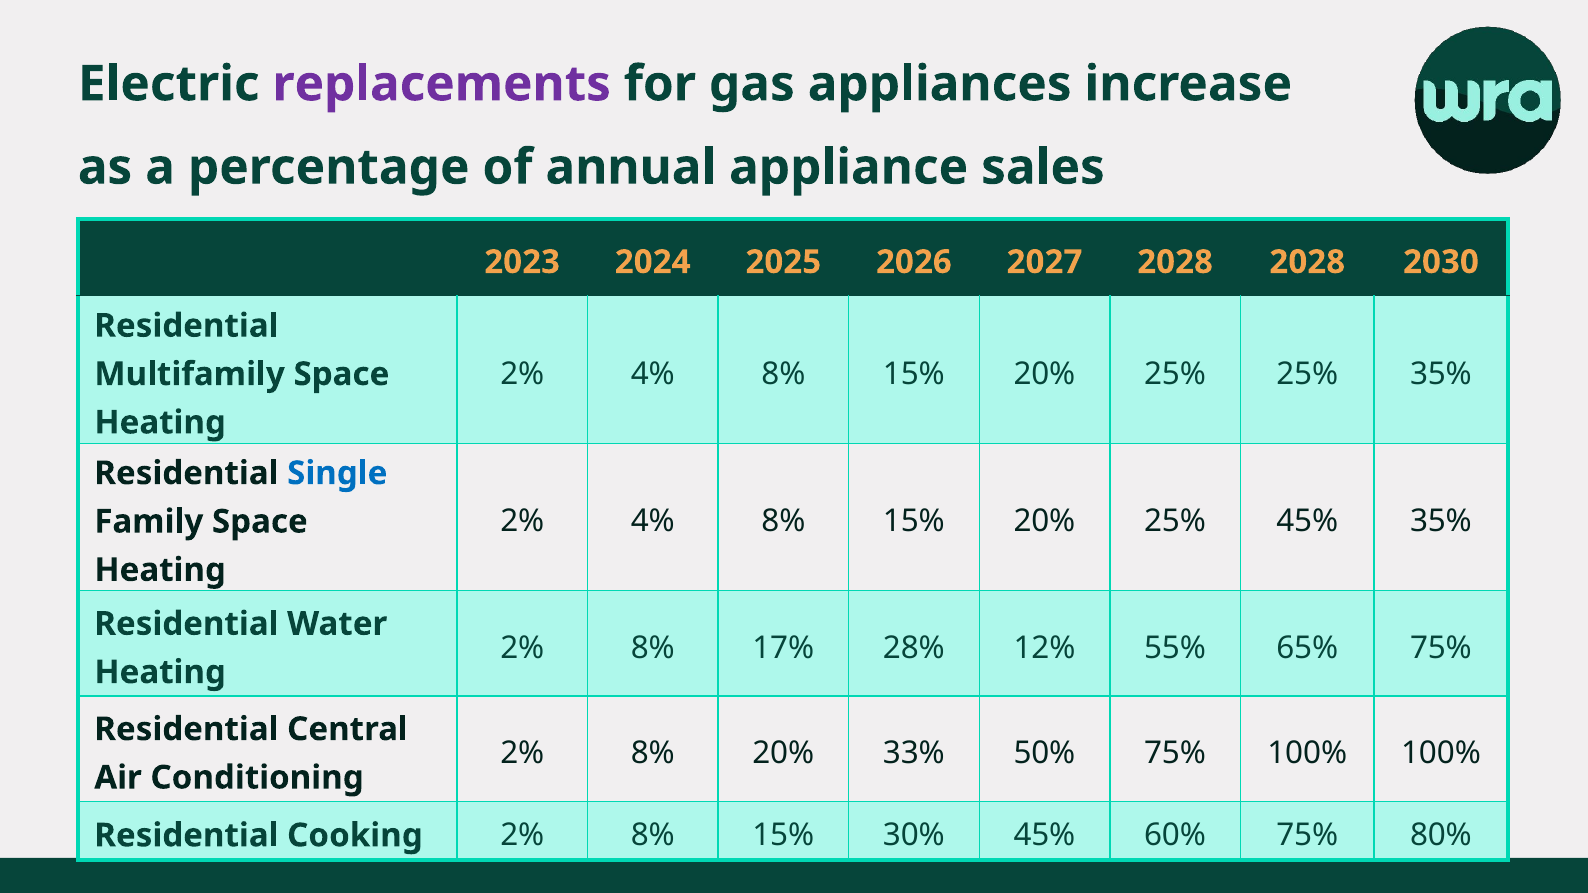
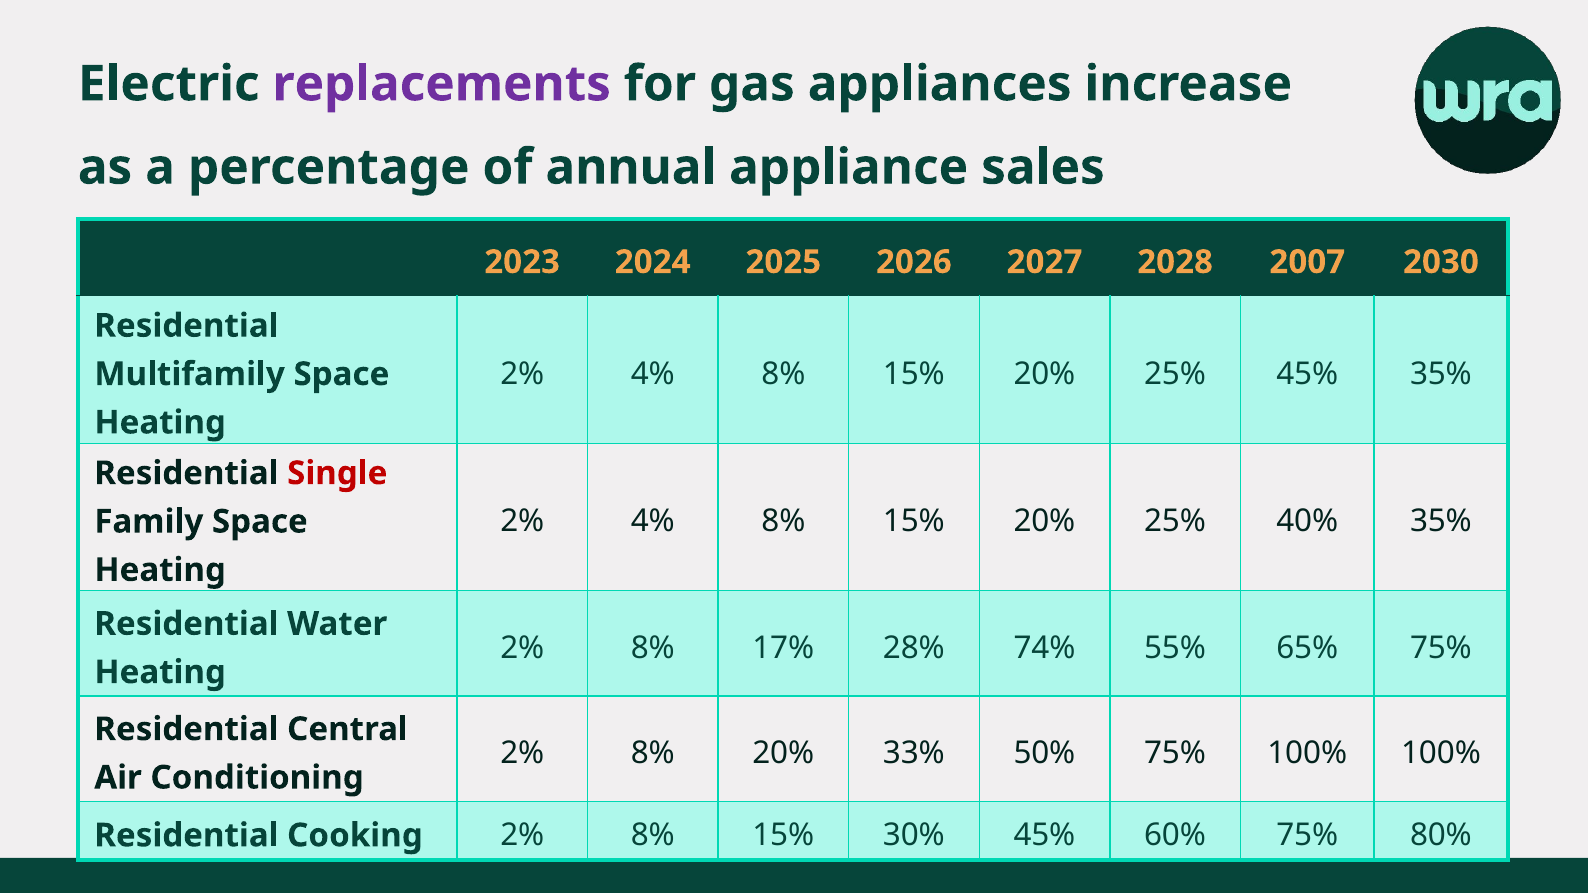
2028 2028: 2028 -> 2007 (1307, 262)
25% 25%: 25% -> 45% (1307, 374)
Single colour: blue -> red (337, 473)
25% 45%: 45% -> 40% (1307, 521)
12%: 12% -> 74% (1044, 648)
